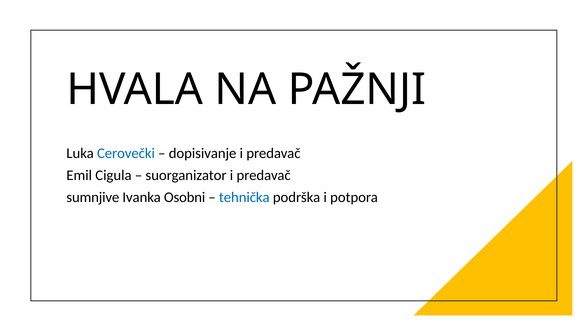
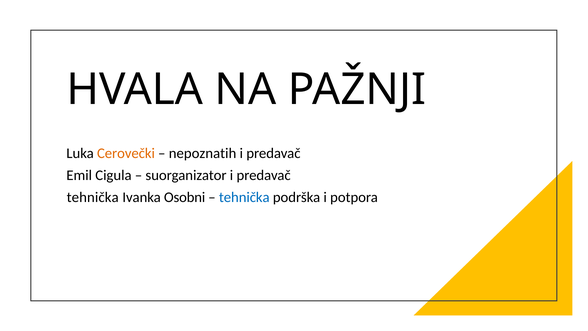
Cerovečki colour: blue -> orange (126, 153)
dopisivanje: dopisivanje -> nepoznatih (203, 153)
sumnjive: sumnjive -> tehnička (93, 197)
